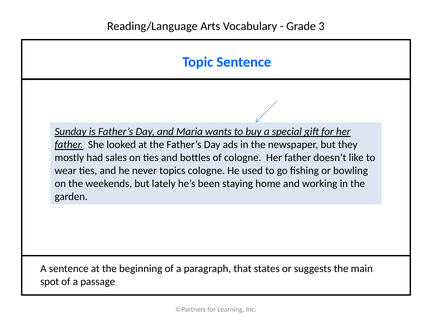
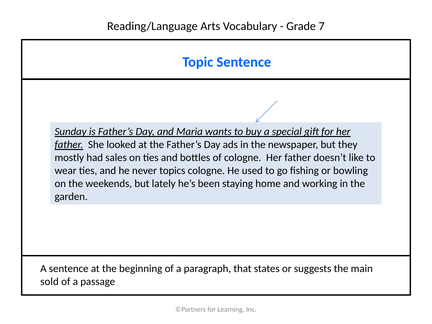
3: 3 -> 7 (322, 26)
spot: spot -> sold (50, 282)
